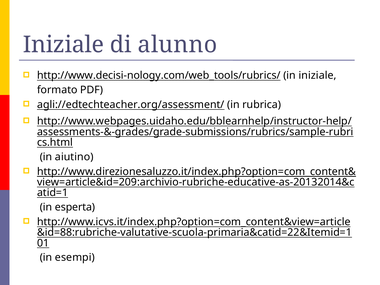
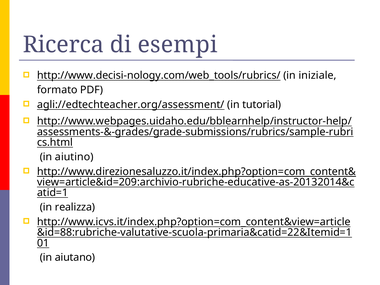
Iniziale: Iniziale -> Ricerca (63, 45)
alunno: alunno -> esempi (177, 45)
rubrica: rubrica -> tutorial (262, 105)
esperta: esperta -> realizza (75, 207)
esempi: esempi -> aiutano (75, 257)
